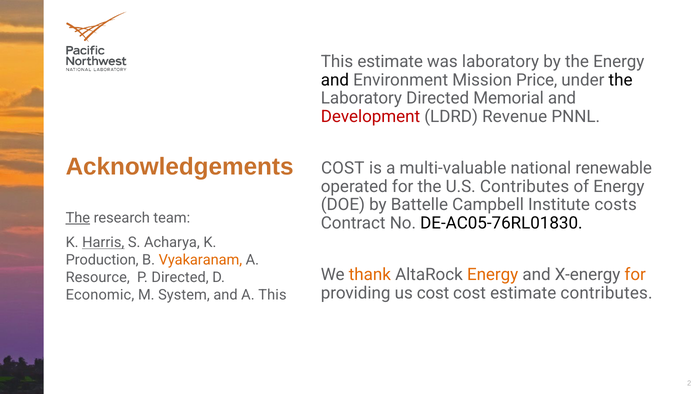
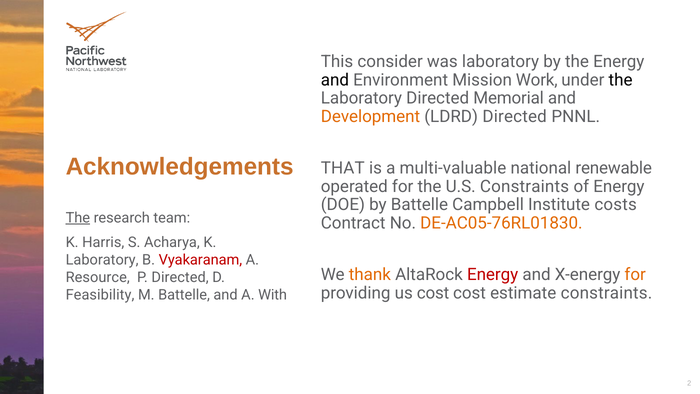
This estimate: estimate -> consider (390, 61)
Price: Price -> Work (537, 80)
Development colour: red -> orange (370, 117)
LDRD Revenue: Revenue -> Directed (515, 117)
COST: COST -> THAT (343, 168)
U.S Contributes: Contributes -> Constraints (525, 186)
DE-AC05-76RL01830 colour: black -> orange (501, 223)
Harris underline: present -> none (103, 242)
Production: Production -> Laboratory (102, 260)
Vyakaranam colour: orange -> red (200, 260)
Energy colour: orange -> red (493, 274)
estimate contributes: contributes -> constraints (606, 293)
Economic: Economic -> Feasibility (100, 295)
M System: System -> Battelle (184, 295)
A This: This -> With (273, 295)
